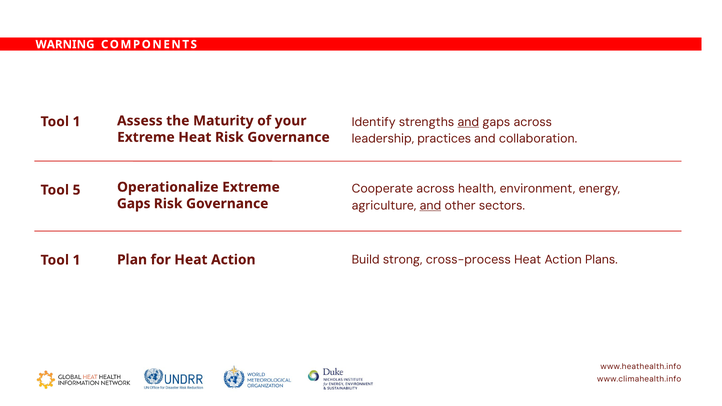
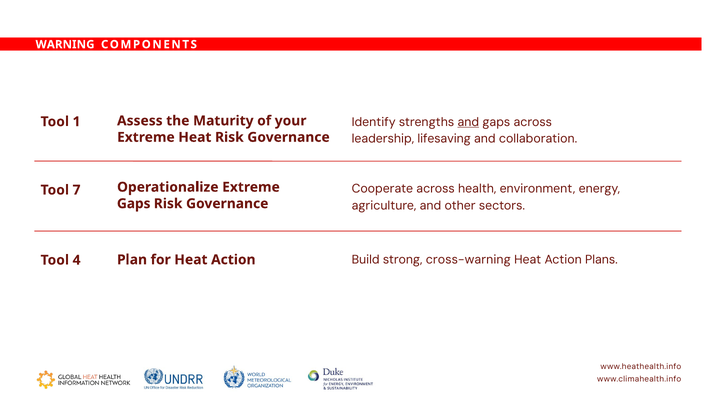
practices: practices -> lifesaving (444, 139)
5: 5 -> 7 (77, 190)
and underline: present -> none (430, 206)
cross-process: cross-process -> cross-warning (468, 260)
1: 1 -> 4 (77, 260)
